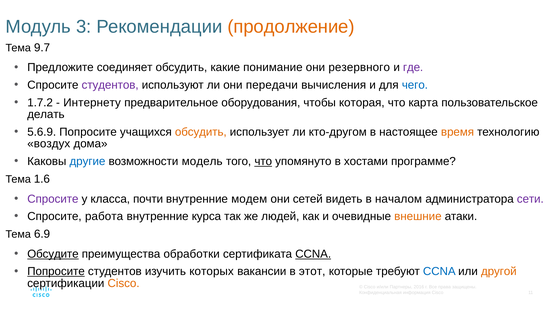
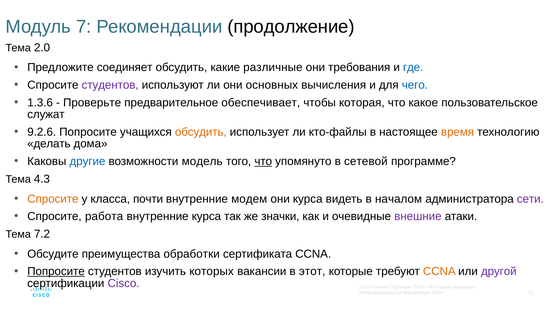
3: 3 -> 7 (84, 27)
продолжение colour: orange -> black (291, 27)
9.7: 9.7 -> 2.0 (42, 48)
понимание: понимание -> различные (273, 67)
резервного: резервного -> требования (359, 67)
где colour: purple -> blue (413, 67)
передачи: передачи -> основных (272, 85)
1.7.2: 1.7.2 -> 1.3.6 (40, 103)
Интернету: Интернету -> Проверьте (92, 103)
оборудования: оборудования -> обеспечивает (261, 103)
карта: карта -> какое (423, 103)
делать: делать -> служат (46, 114)
5.6.9: 5.6.9 -> 9.2.6 (42, 132)
кто-другом: кто-другом -> кто-файлы (338, 132)
воздух: воздух -> делать (49, 144)
хостами: хостами -> сетевой (366, 161)
1.6: 1.6 -> 4.3 (42, 179)
Спросите colour: purple -> orange (53, 199)
они сетей: сетей -> курса (308, 199)
людей: людей -> значки (280, 216)
внешние colour: orange -> purple (418, 216)
6.9: 6.9 -> 7.2 (42, 234)
Обсудите underline: present -> none (53, 254)
CCNA underline: present -> none (313, 254)
CCNA colour: blue -> orange (439, 271)
другой colour: orange -> purple (499, 271)
Cisco colour: orange -> purple (124, 283)
